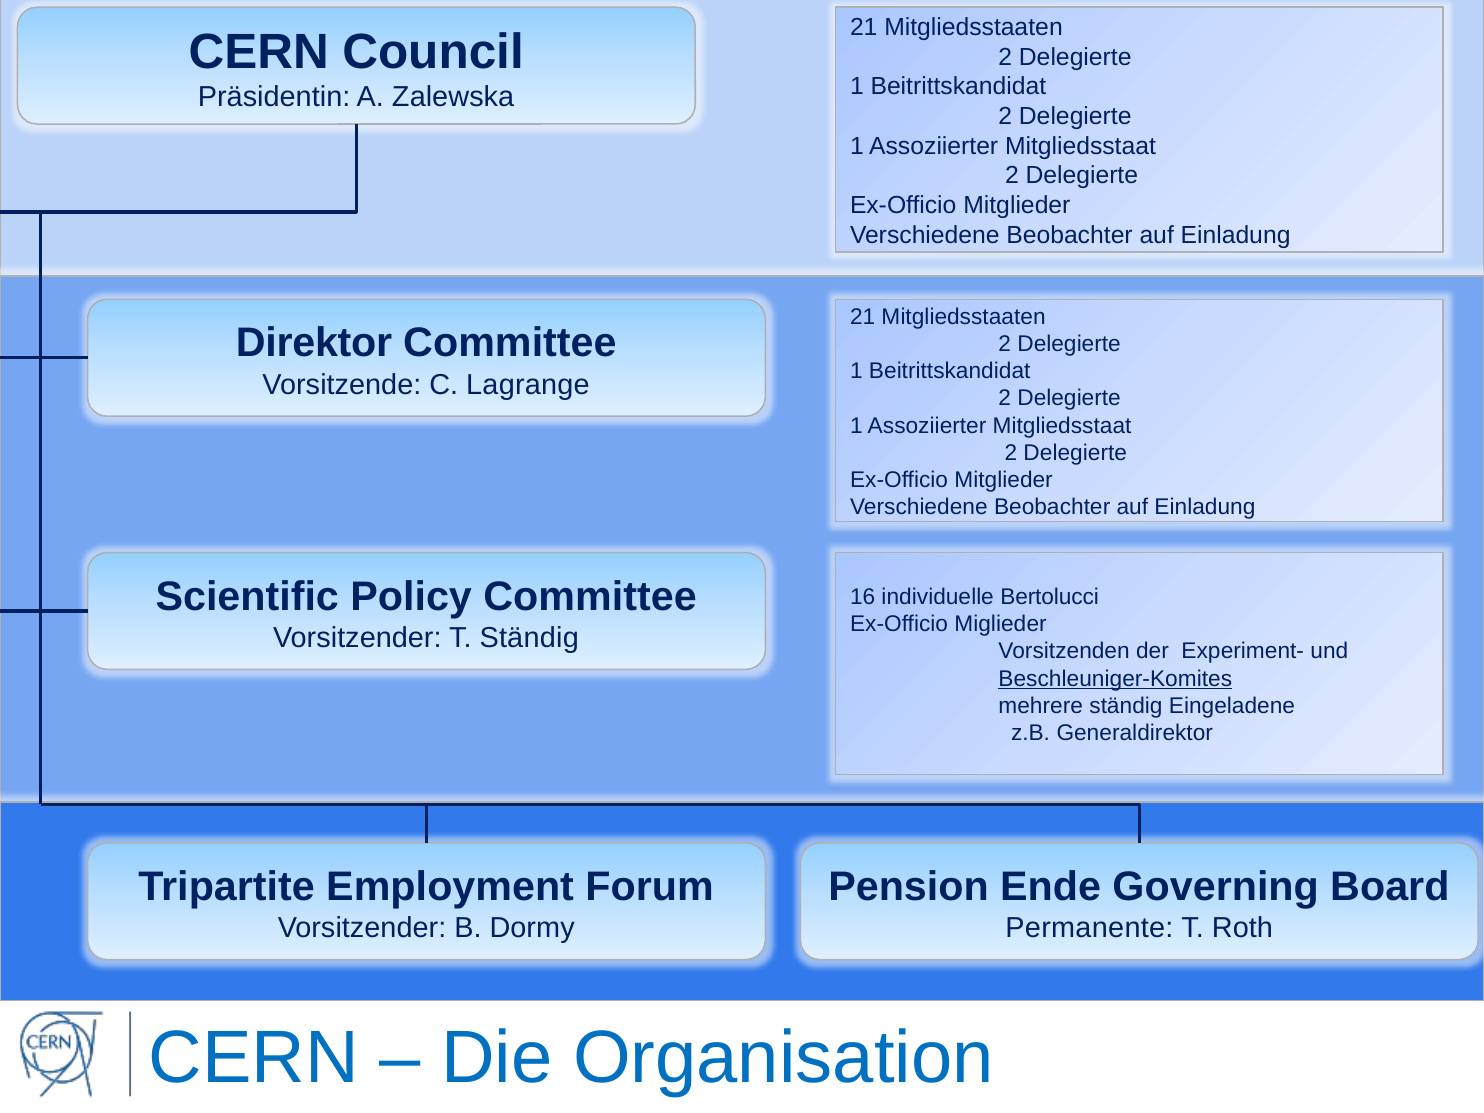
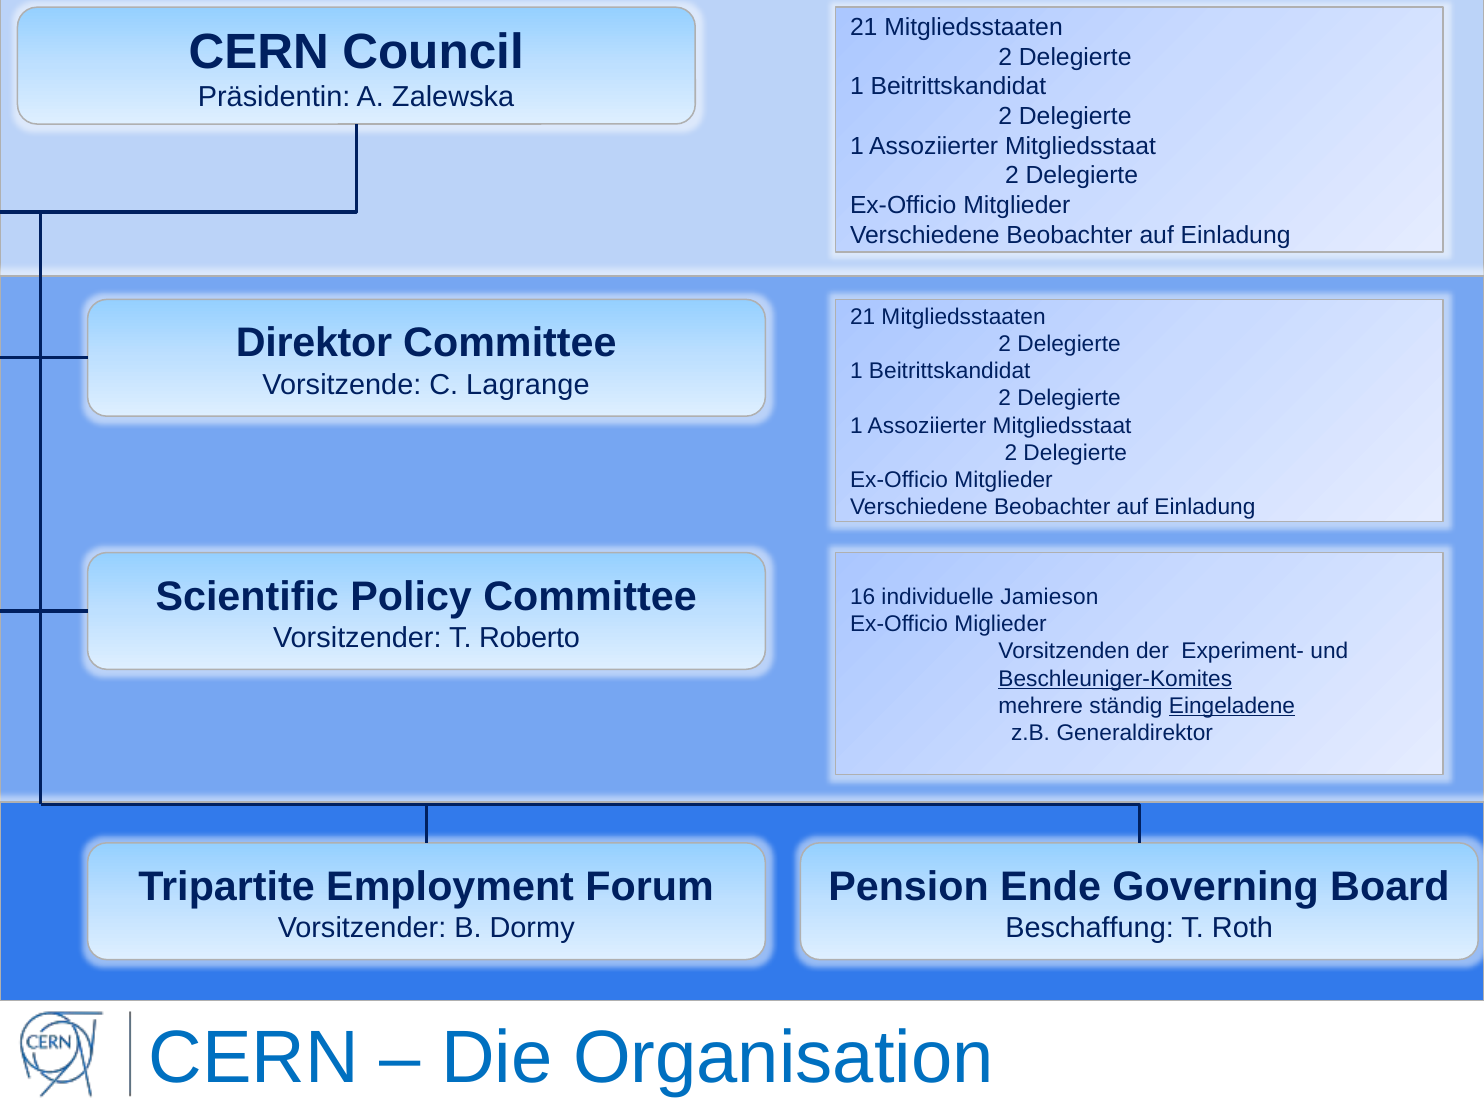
Bertolucci: Bertolucci -> Jamieson (1049, 597)
T Ständig: Ständig -> Roberto (529, 638)
Eingeladene underline: none -> present (1232, 706)
Permanente: Permanente -> Beschaffung (1090, 928)
